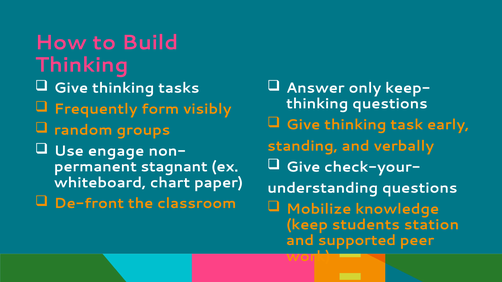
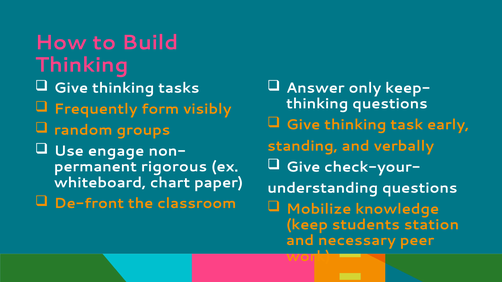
stagnant: stagnant -> rigorous (174, 167)
supported: supported -> necessary (357, 241)
